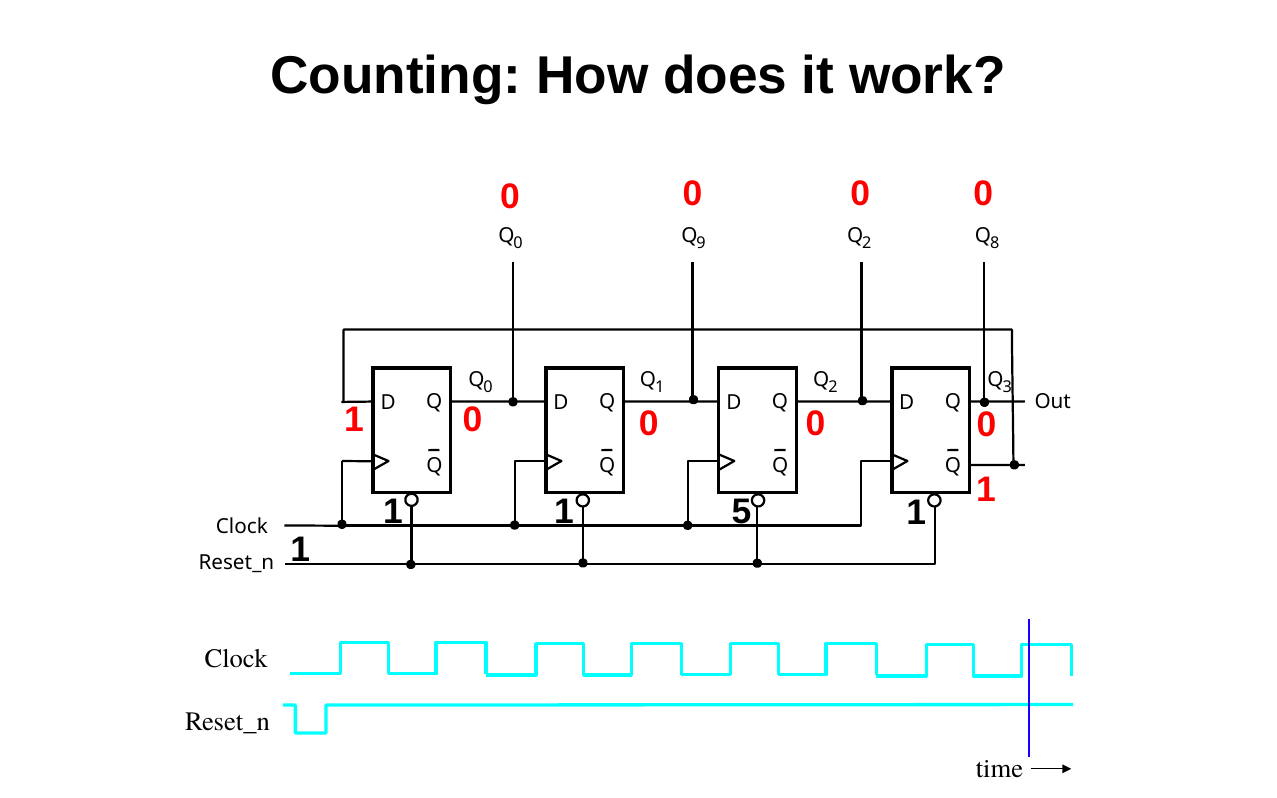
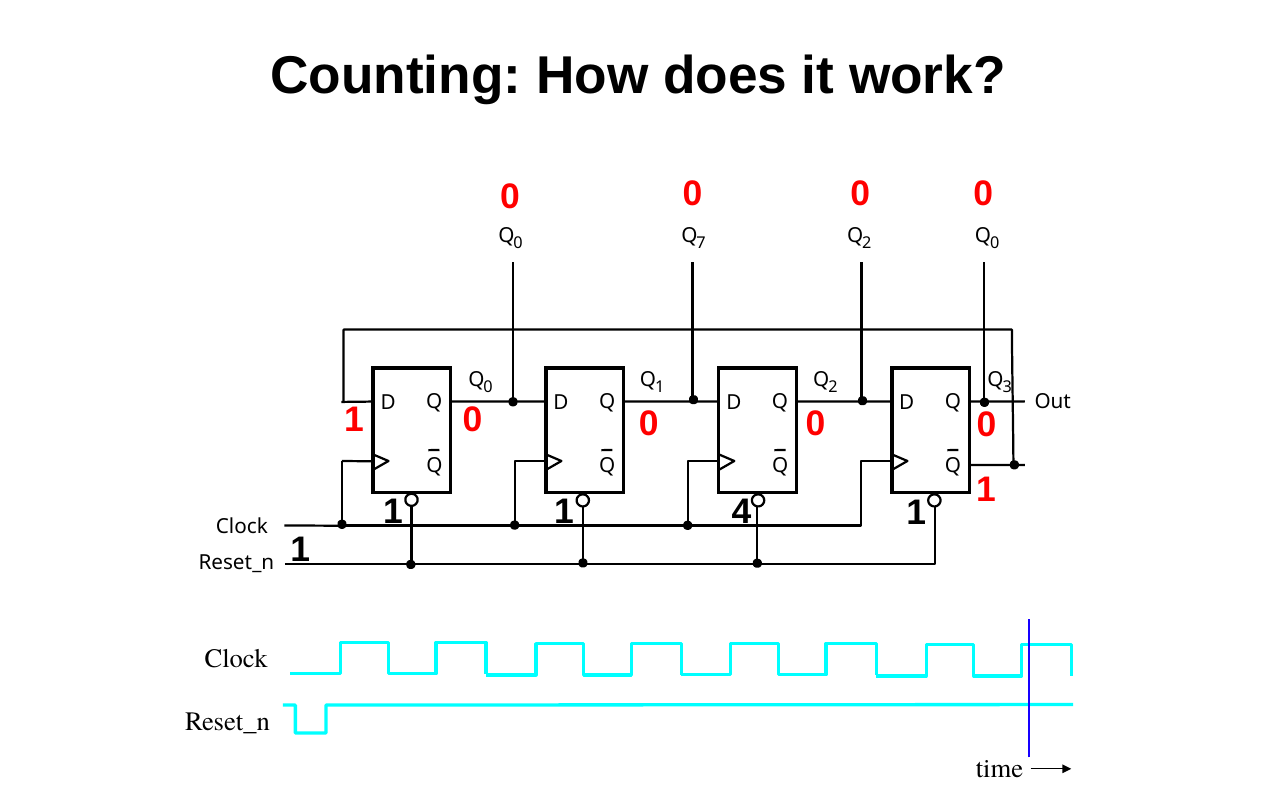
9: 9 -> 7 (701, 243)
2 Q 8: 8 -> 0 (995, 243)
5: 5 -> 4 (741, 512)
